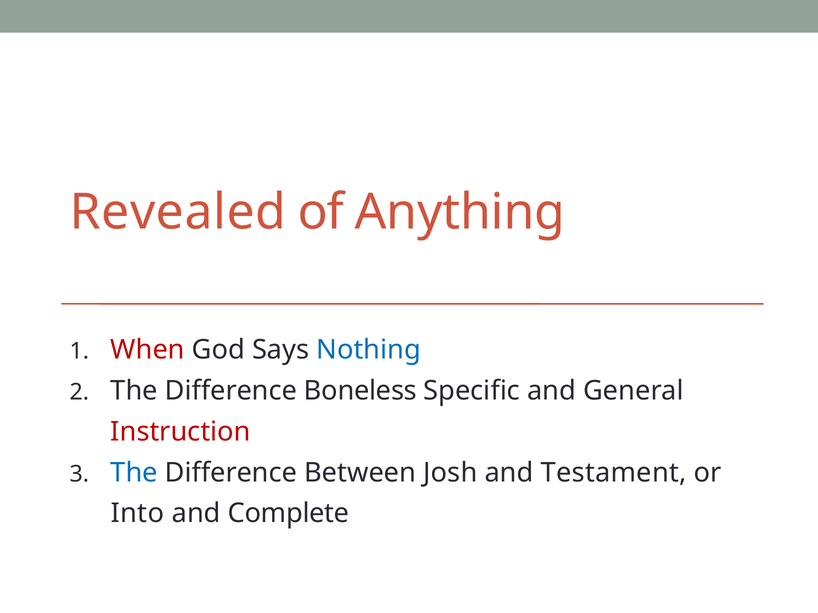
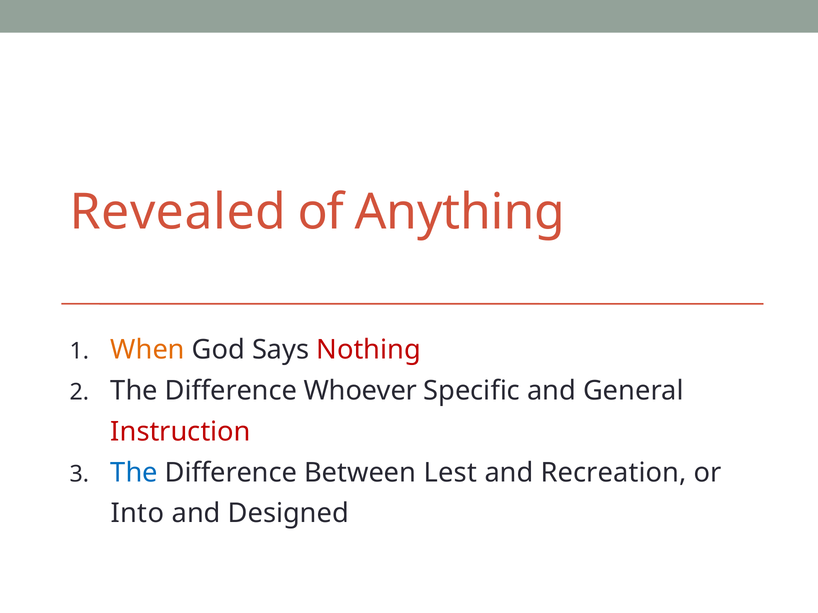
When colour: red -> orange (148, 350)
Nothing colour: blue -> red (369, 350)
Boneless: Boneless -> Whoever (360, 391)
Josh: Josh -> Lest (450, 473)
Testament: Testament -> Recreation (614, 473)
Complete: Complete -> Designed (288, 514)
